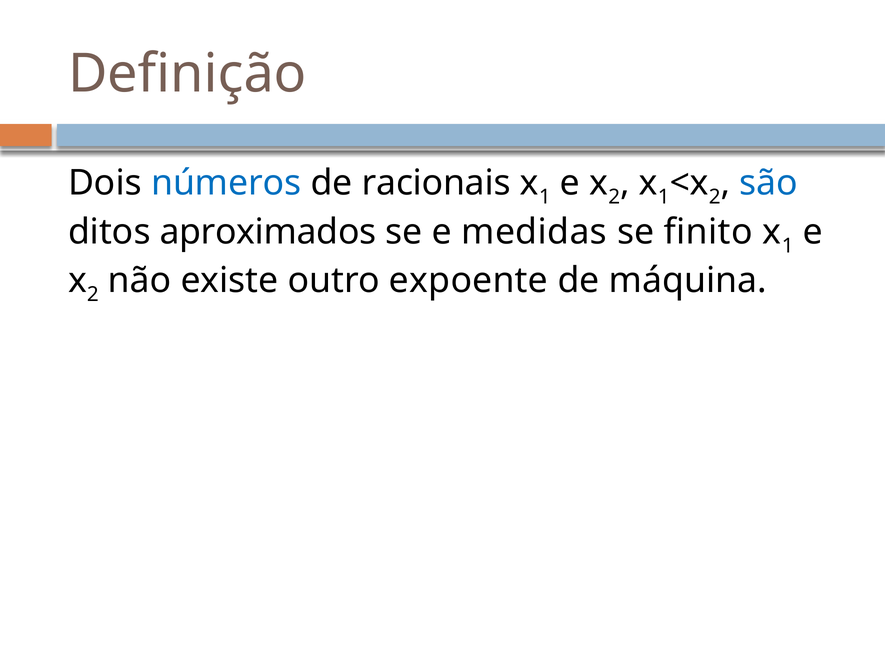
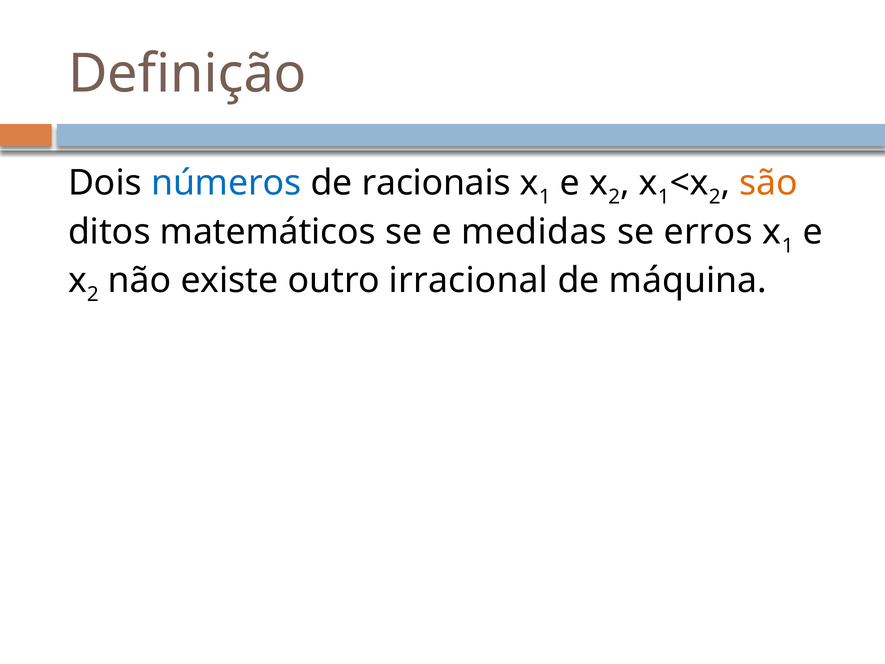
são colour: blue -> orange (769, 183)
aproximados: aproximados -> matemáticos (268, 232)
finito: finito -> erros (708, 232)
expoente: expoente -> irracional (469, 280)
